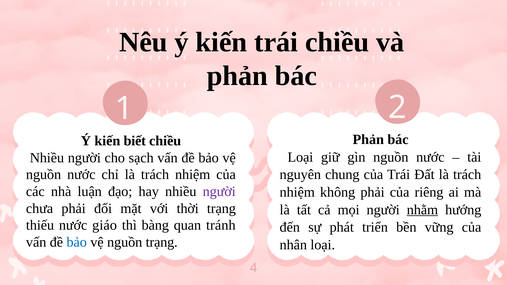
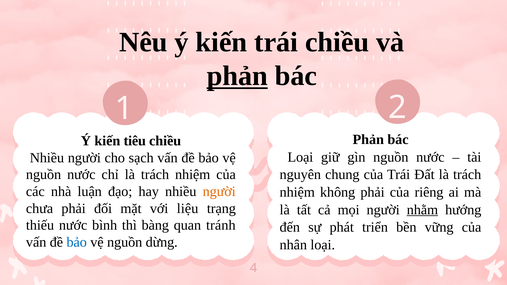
phản underline: none -> present (237, 76)
biết: biết -> tiêu (135, 141)
người colour: purple -> orange (219, 192)
thời: thời -> liệu (188, 209)
giáo: giáo -> bình (105, 225)
nguồn trạng: trạng -> dừng (162, 242)
